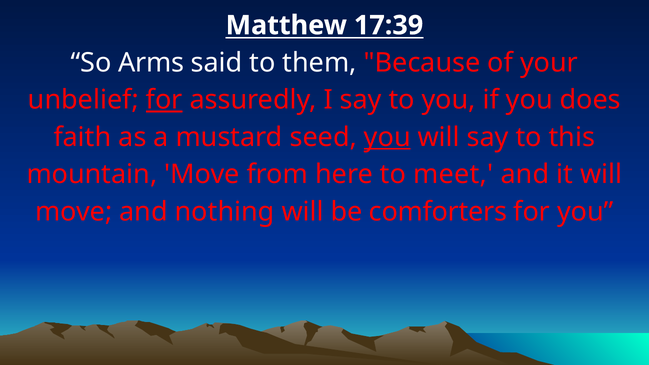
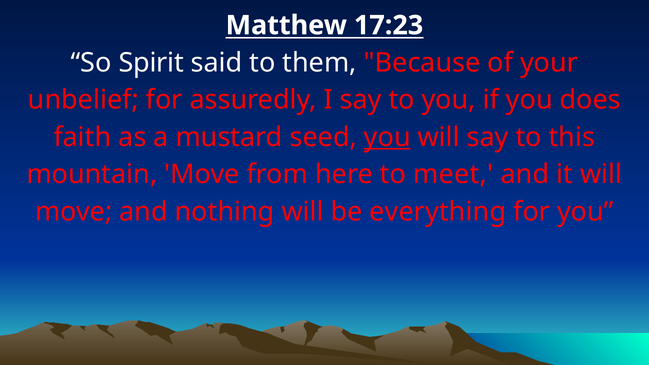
17:39: 17:39 -> 17:23 (389, 25)
Arms: Arms -> Spirit (151, 63)
for underline: present -> none (164, 100)
comforters: comforters -> everything (438, 212)
